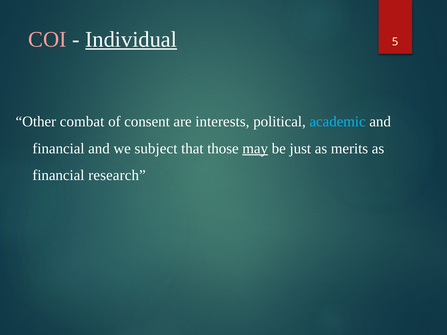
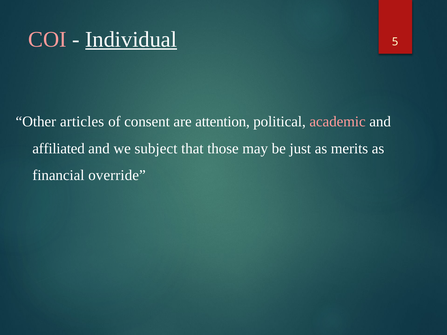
combat: combat -> articles (82, 122)
interests: interests -> attention (223, 122)
academic colour: light blue -> pink (338, 122)
financial: financial -> affiliated (59, 149)
may underline: present -> none (255, 149)
research: research -> override (117, 175)
